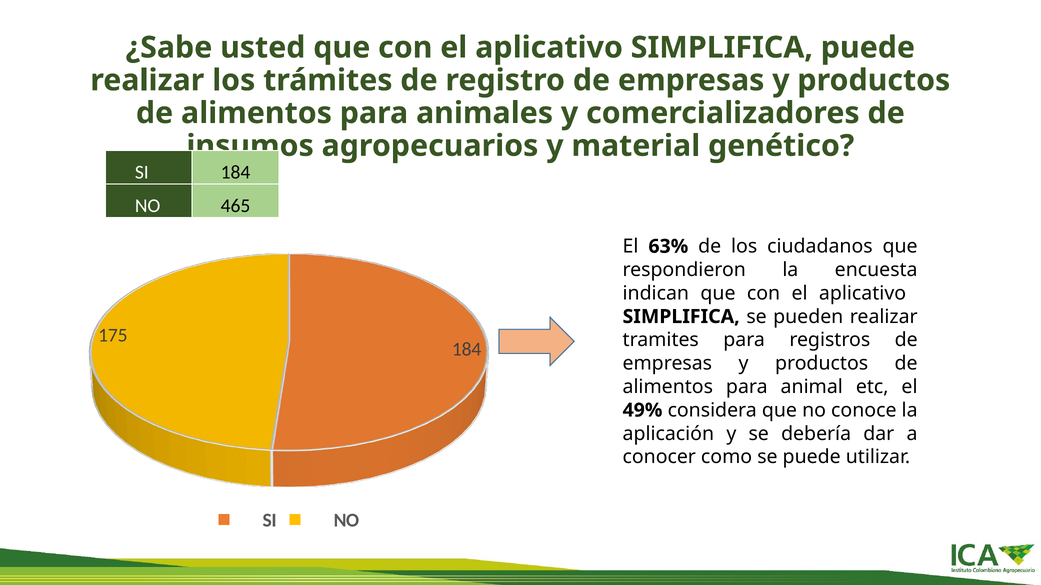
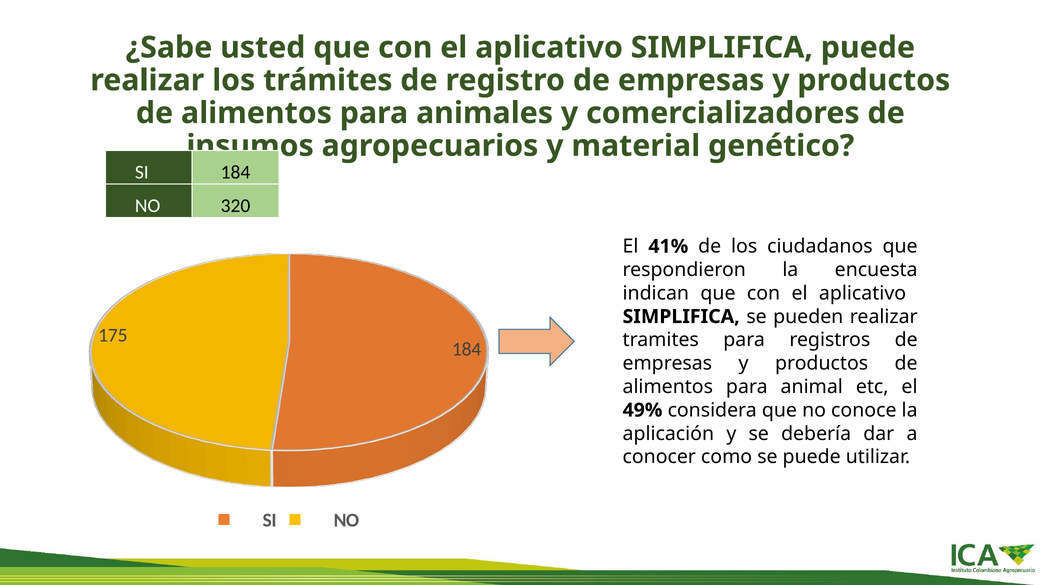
465: 465 -> 320 (236, 206)
63%: 63% -> 41% (668, 247)
